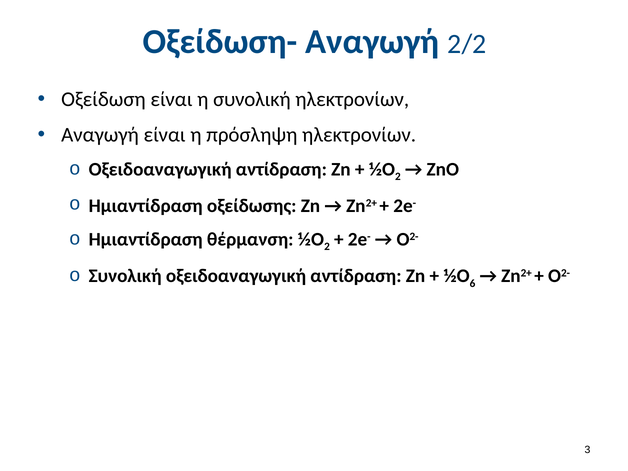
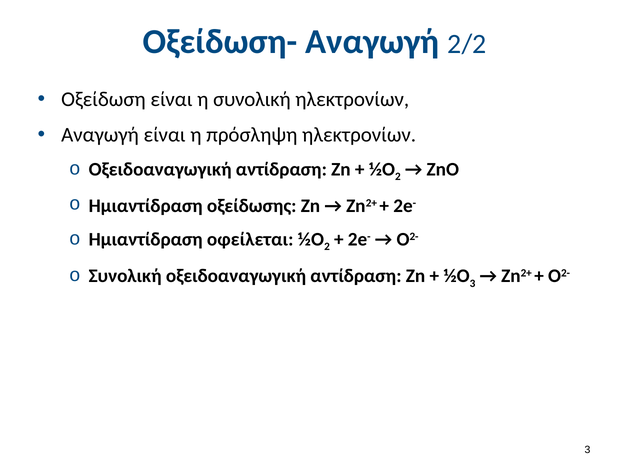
θέρμανση: θέρμανση -> οφείλεται (250, 239)
6: 6 -> 3 (473, 283)
